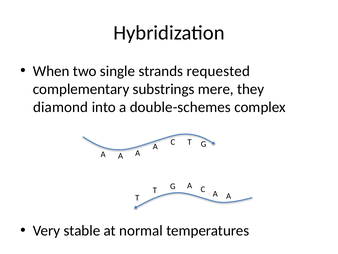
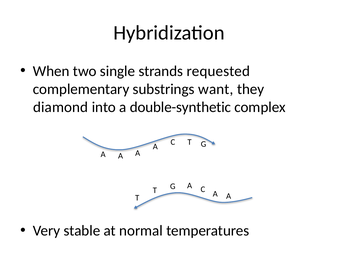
mere: mere -> want (216, 89)
double-schemes: double-schemes -> double-synthetic (180, 107)
